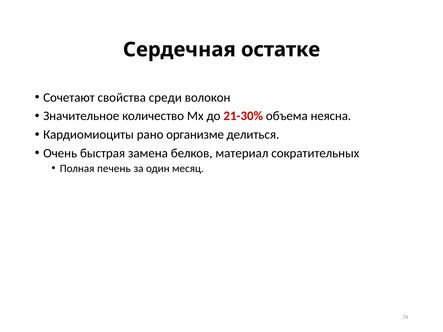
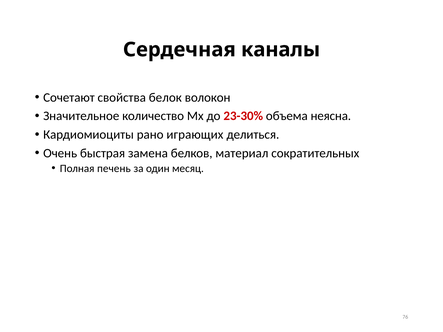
остатке: остатке -> каналы (281, 50)
среди: среди -> белок (165, 98)
21-30%: 21-30% -> 23-30% (243, 116)
организме: организме -> играющих (195, 135)
